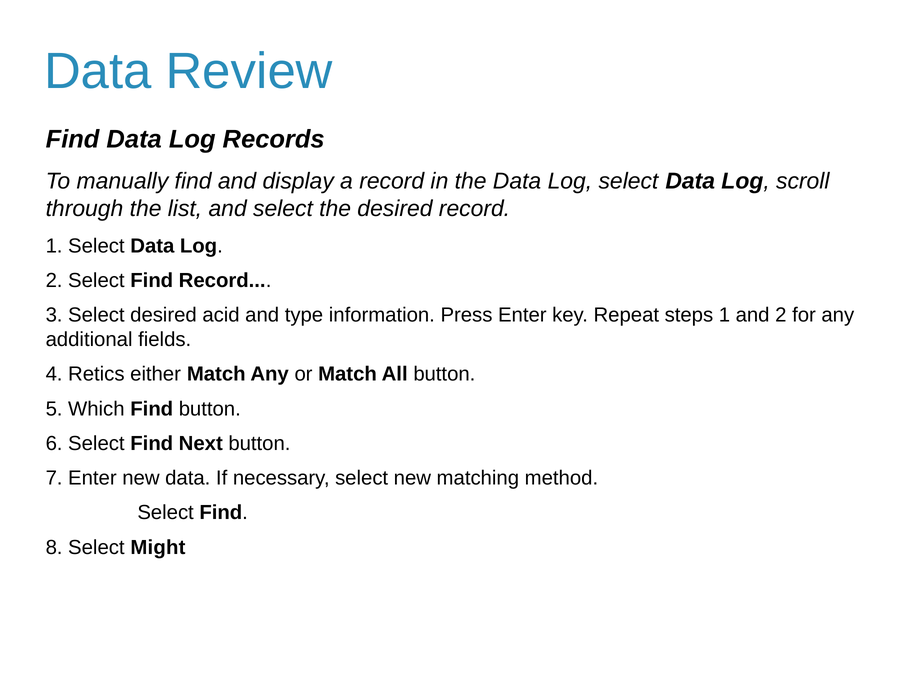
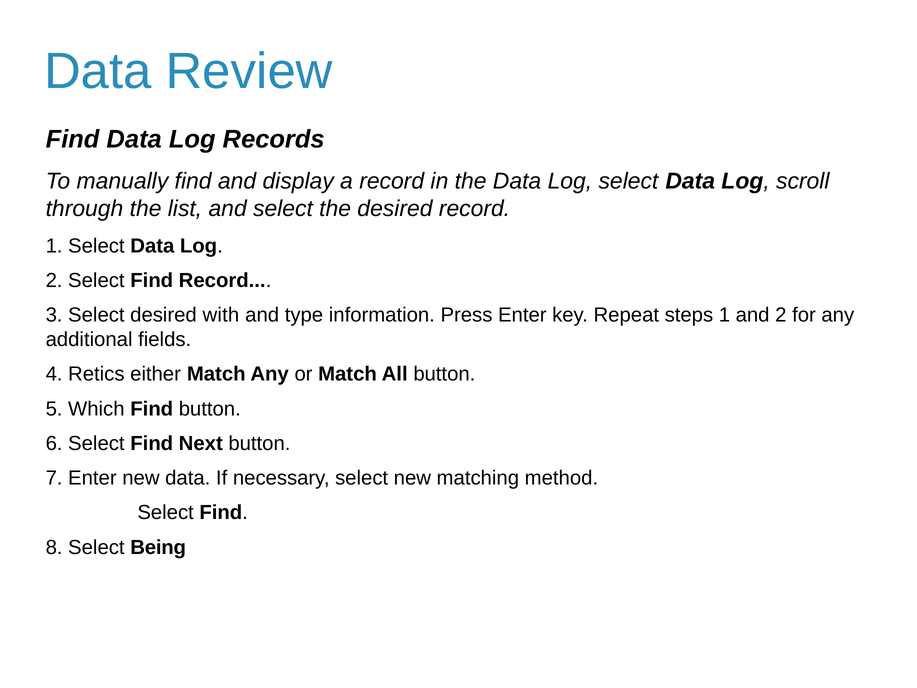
acid: acid -> with (221, 315)
Might: Might -> Being (158, 547)
